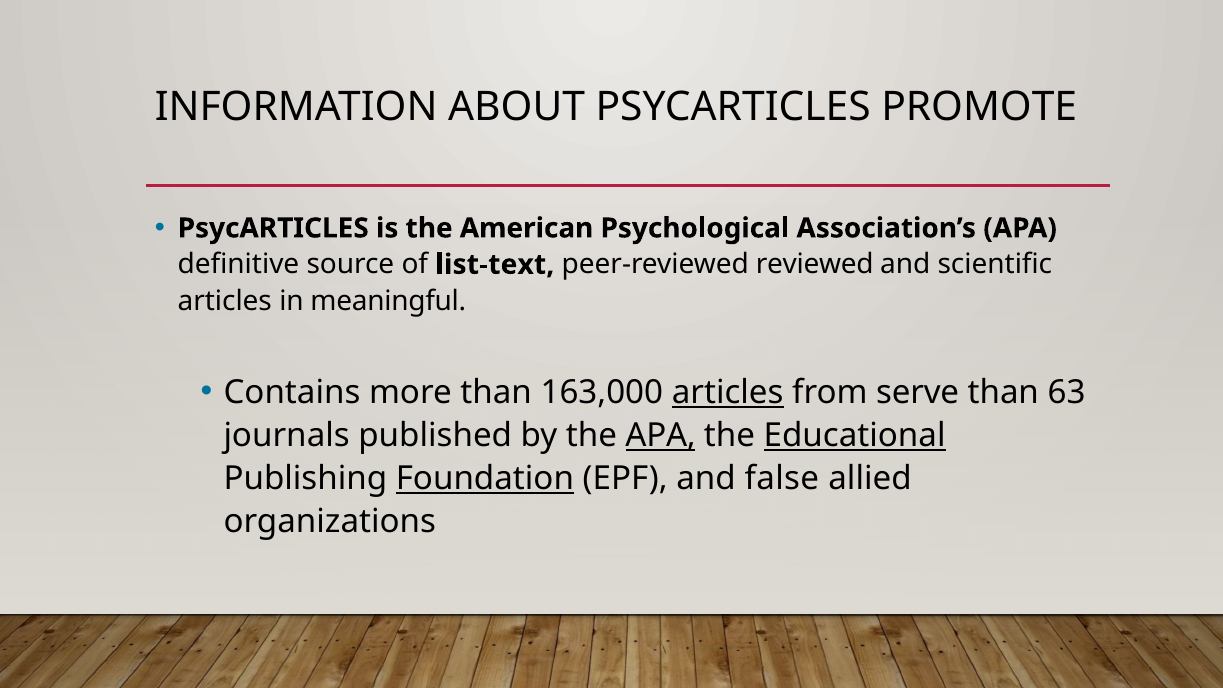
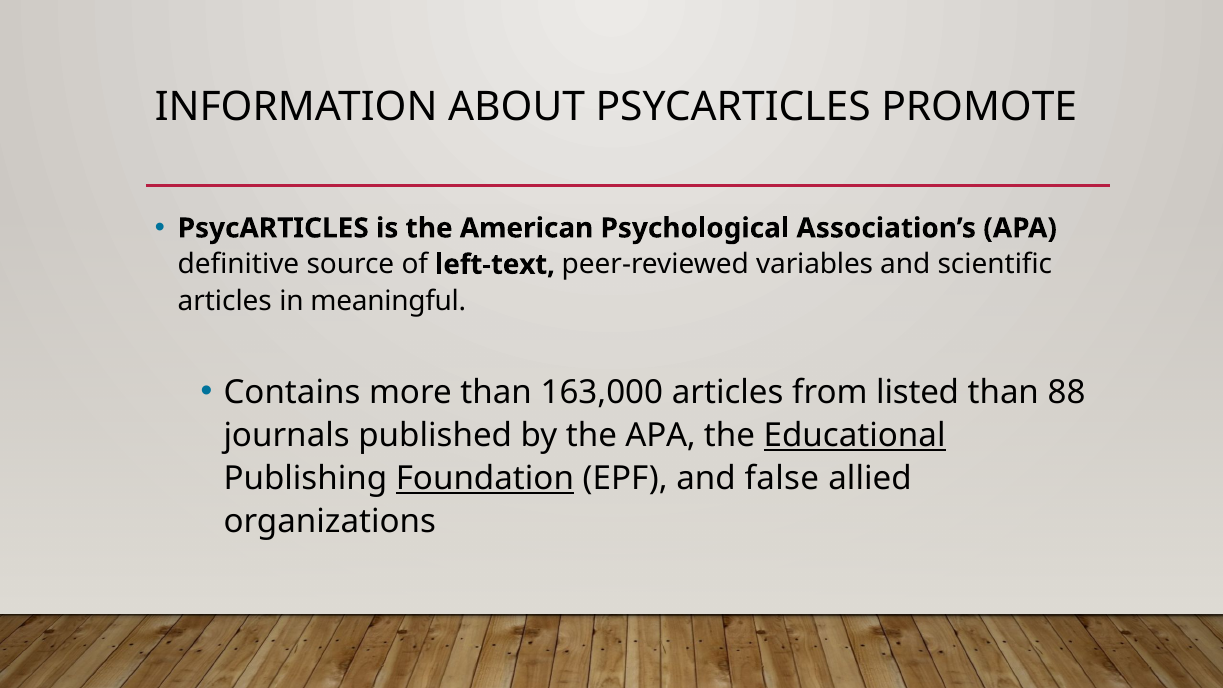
list-text: list-text -> left-text (495, 265)
reviewed: reviewed -> variables (815, 265)
articles underline: present -> none (728, 393)
serve: serve -> listed (918, 393)
63: 63 -> 88 (1067, 393)
APA underline: present -> none (661, 436)
